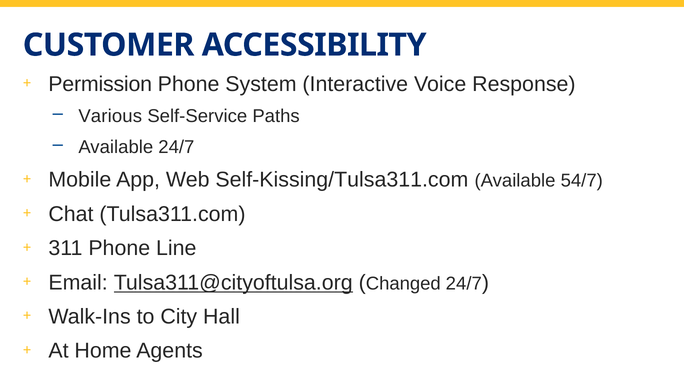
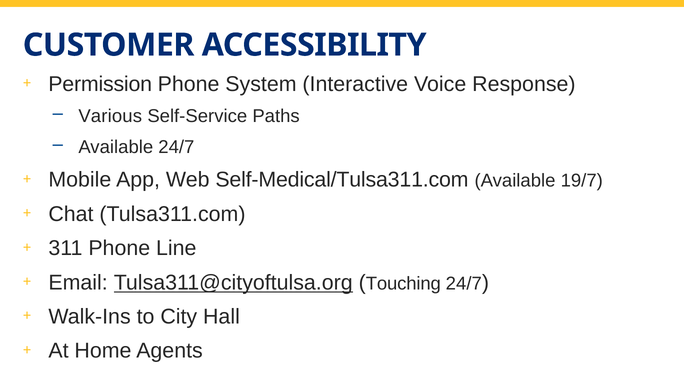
Self-Kissing/Tulsa311.com: Self-Kissing/Tulsa311.com -> Self-Medical/Tulsa311.com (342, 180)
54/7: 54/7 -> 19/7 (582, 181)
Changed: Changed -> Touching (403, 283)
